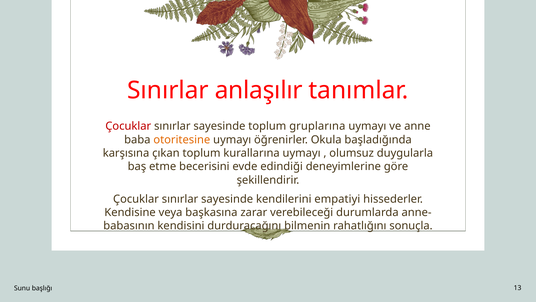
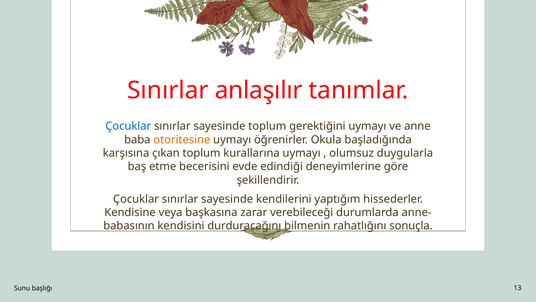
Çocuklar colour: red -> blue (128, 126)
gruplarına: gruplarına -> gerektiğini (317, 126)
empatiyi: empatiyi -> yaptığım (337, 199)
